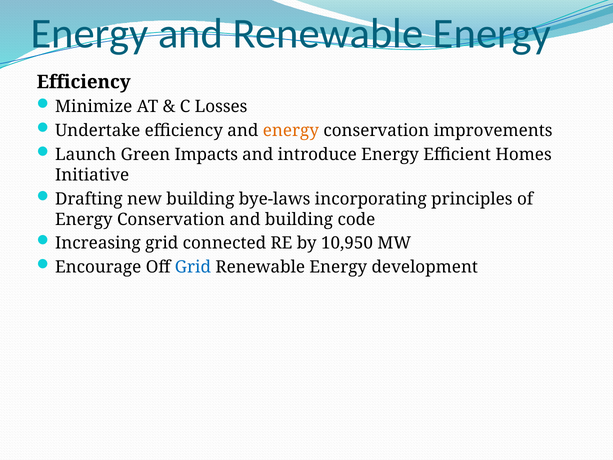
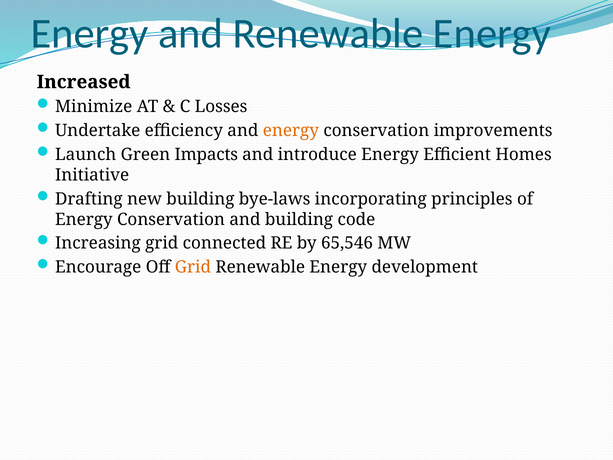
Efficiency: Efficiency -> Increased (84, 82)
10,950: 10,950 -> 65,546 (347, 243)
Grid colour: blue -> orange (193, 267)
